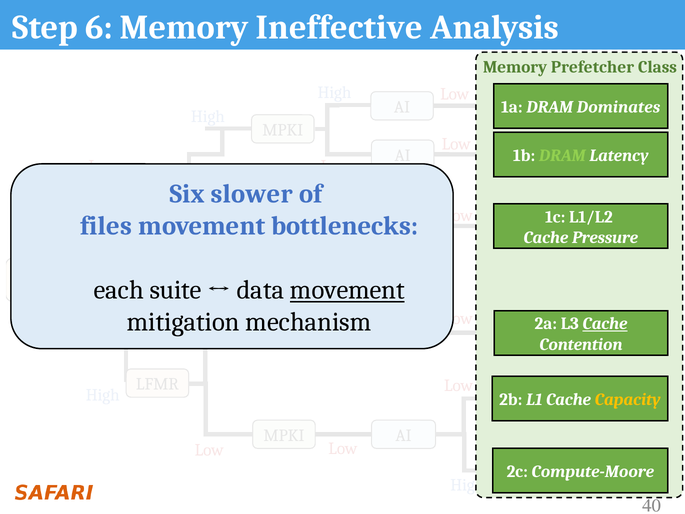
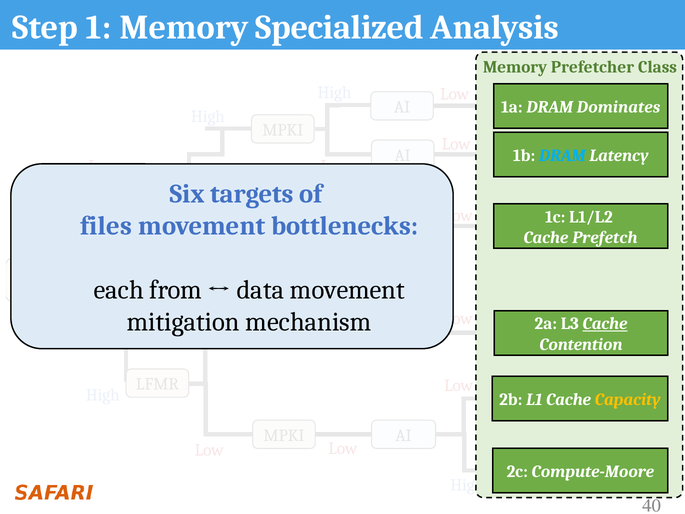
6: 6 -> 1 (99, 27)
Ineffective: Ineffective -> Specialized (340, 27)
DRAM colour: light green -> light blue (562, 156)
slower: slower -> targets (252, 194)
Pressure: Pressure -> Prefetch (605, 237)
suite: suite -> from (176, 290)
movement underline: present -> none (347, 290)
